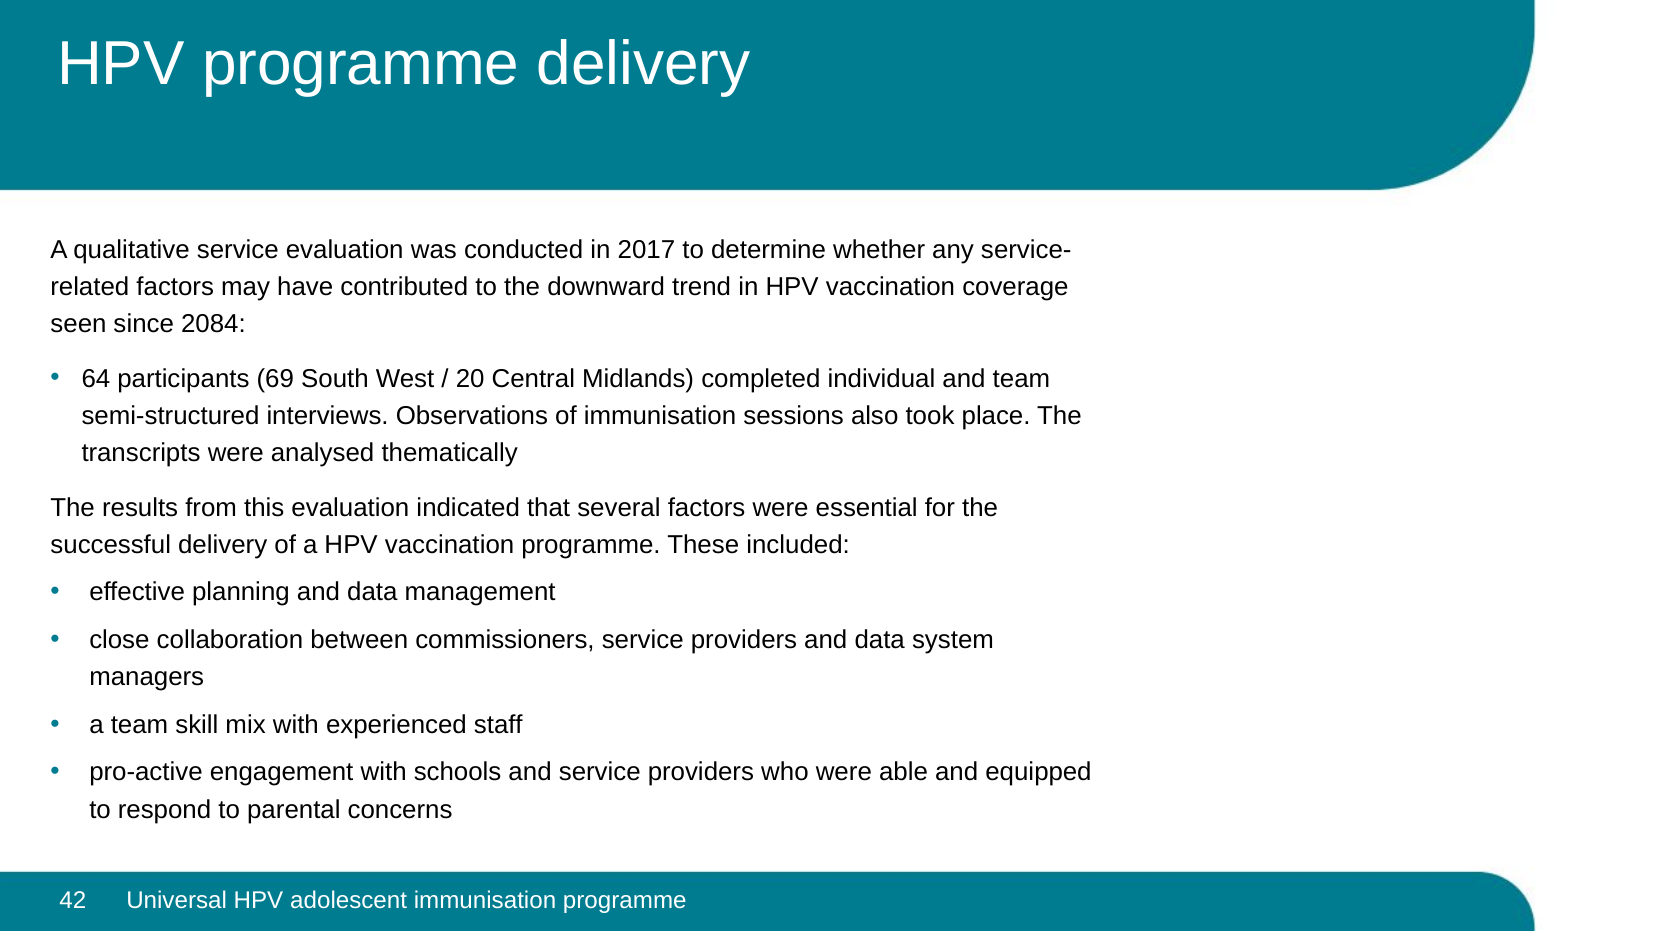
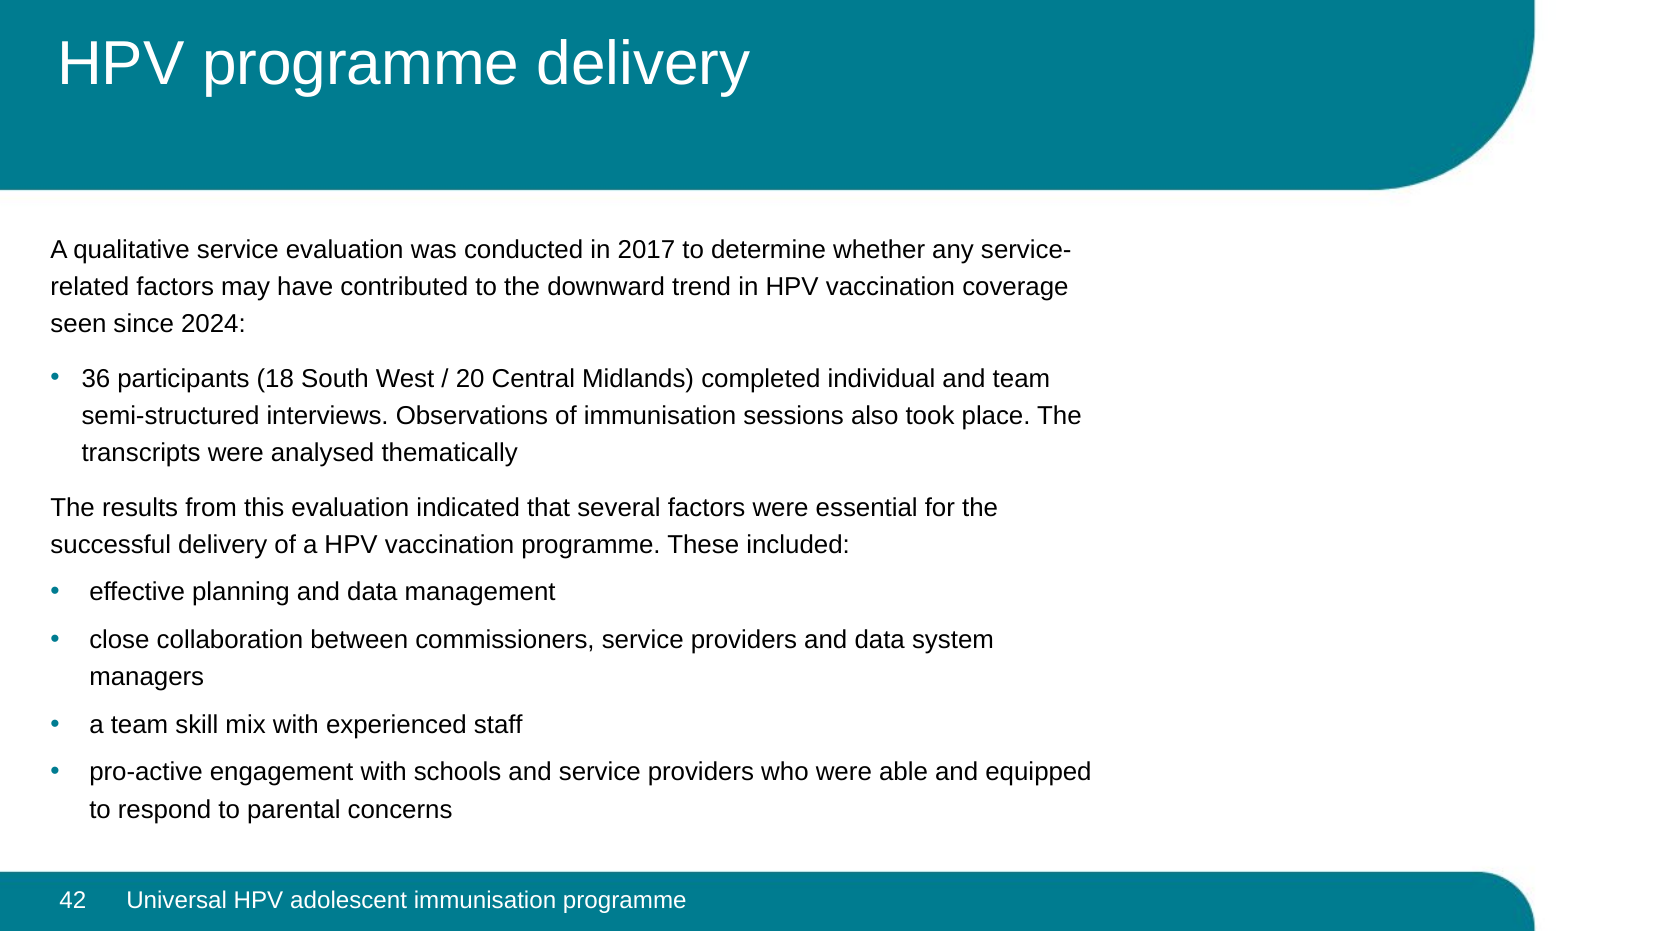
2084: 2084 -> 2024 (213, 324)
64: 64 -> 36 (96, 379)
69: 69 -> 18 (275, 379)
